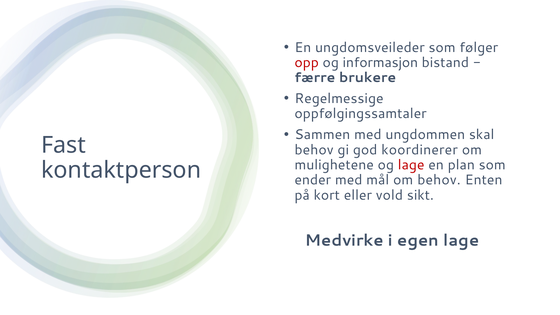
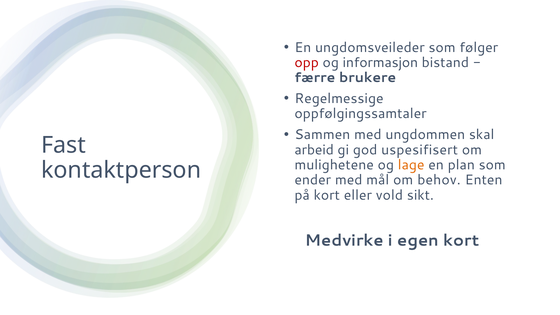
behov: behov -> arbeid (314, 150)
koordinerer: koordinerer -> uspesifisert (420, 150)
lage colour: red -> orange (411, 165)
egen lage: lage -> kort (461, 240)
